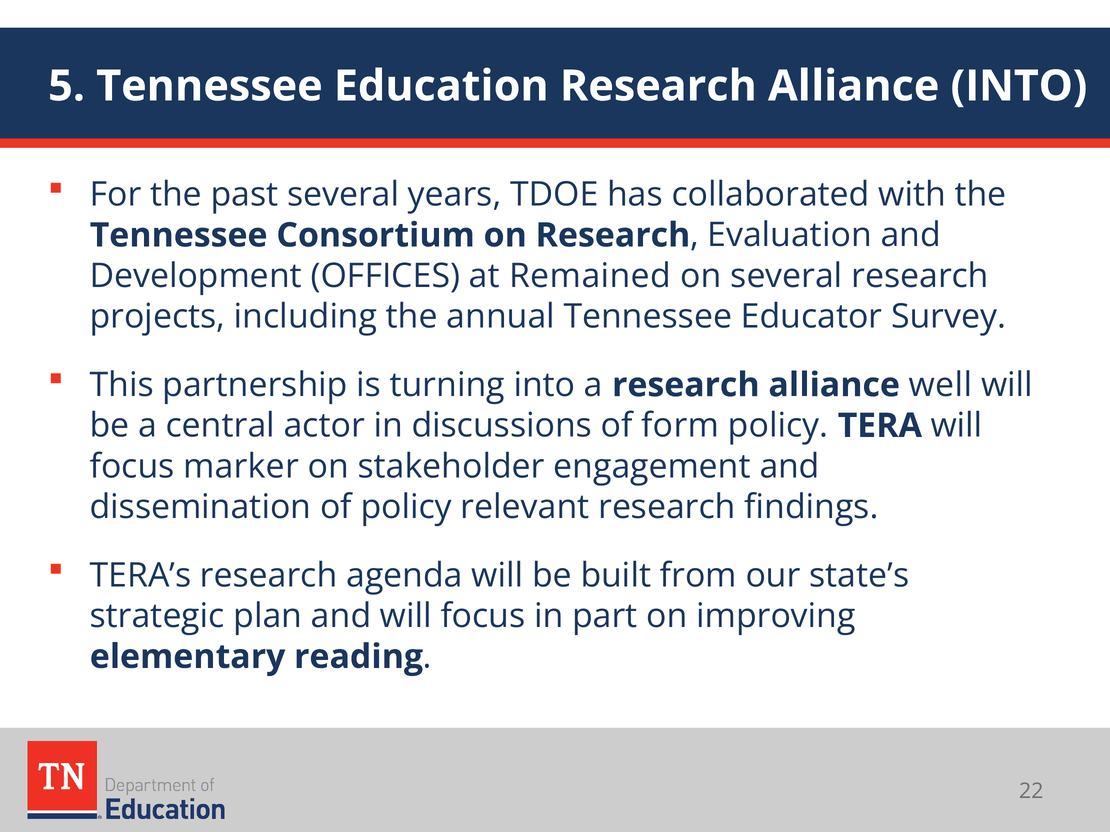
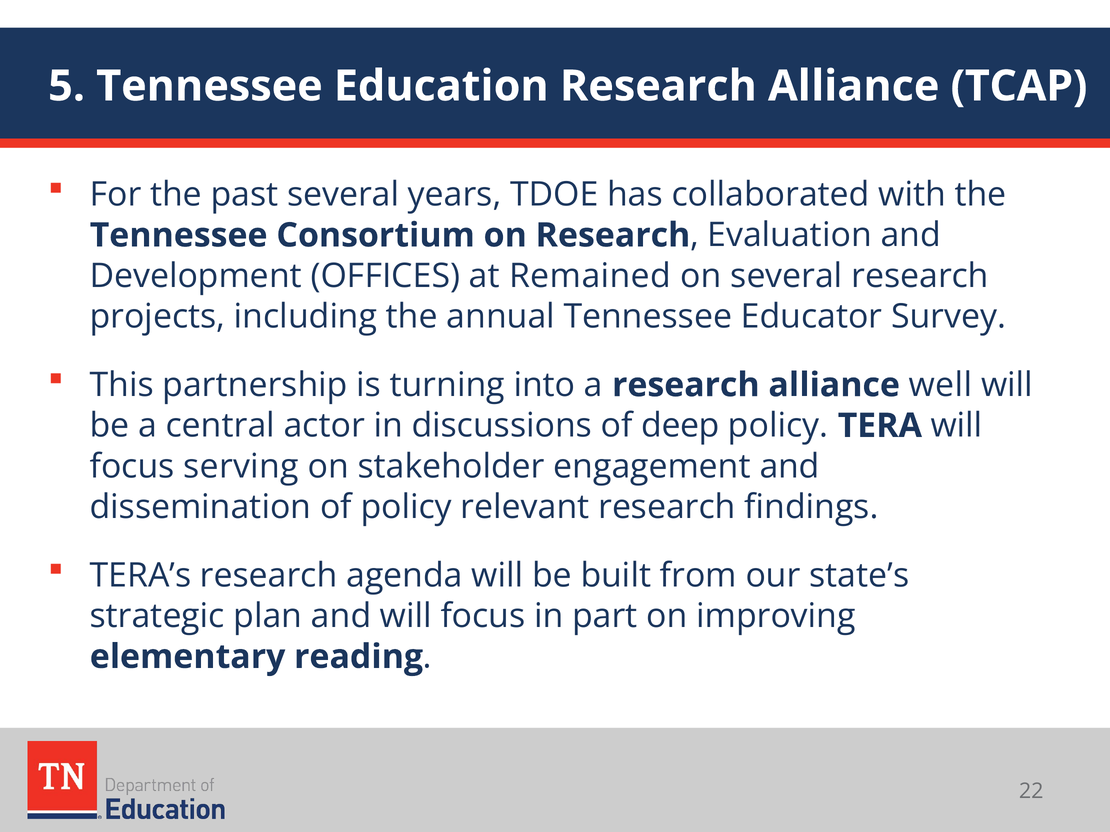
Alliance INTO: INTO -> TCAP (1019, 86)
form: form -> deep (680, 426)
marker: marker -> serving (241, 467)
